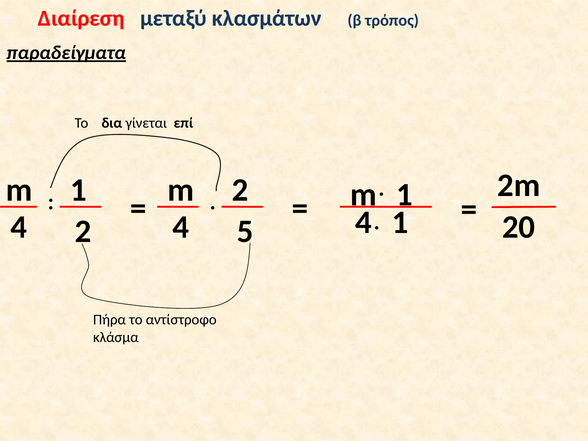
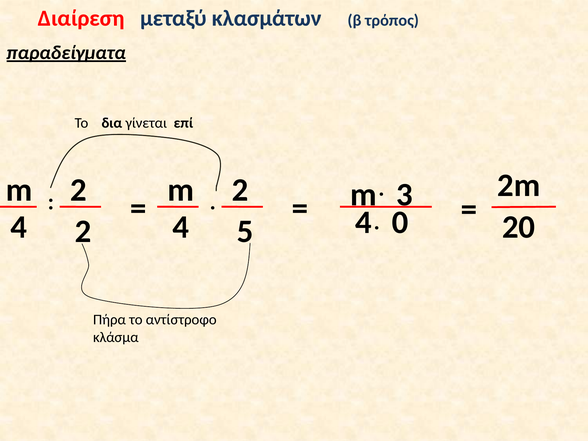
1: 1 -> 3 (405, 195)
1: 1 -> 2 (78, 190)
1: 1 -> 0 (400, 222)
